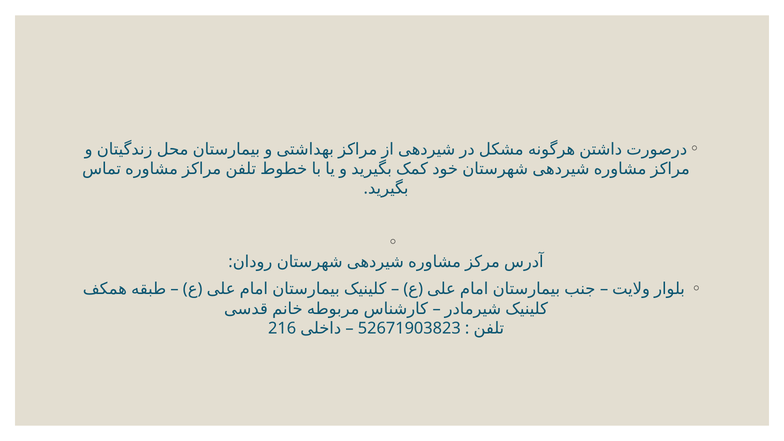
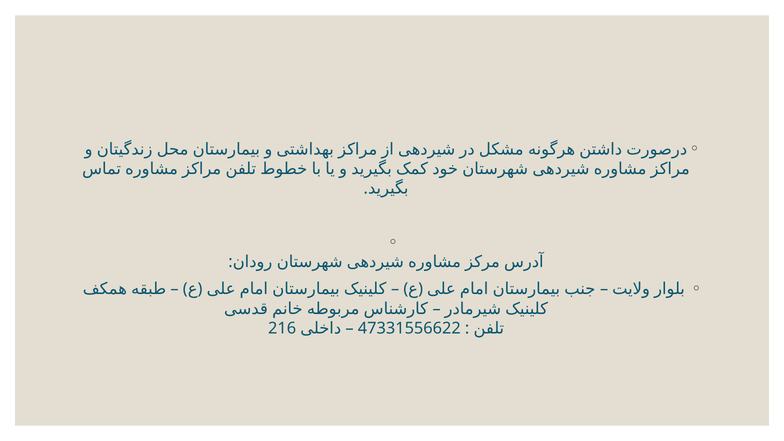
52671903823: 52671903823 -> 47331556622 (409, 328)
